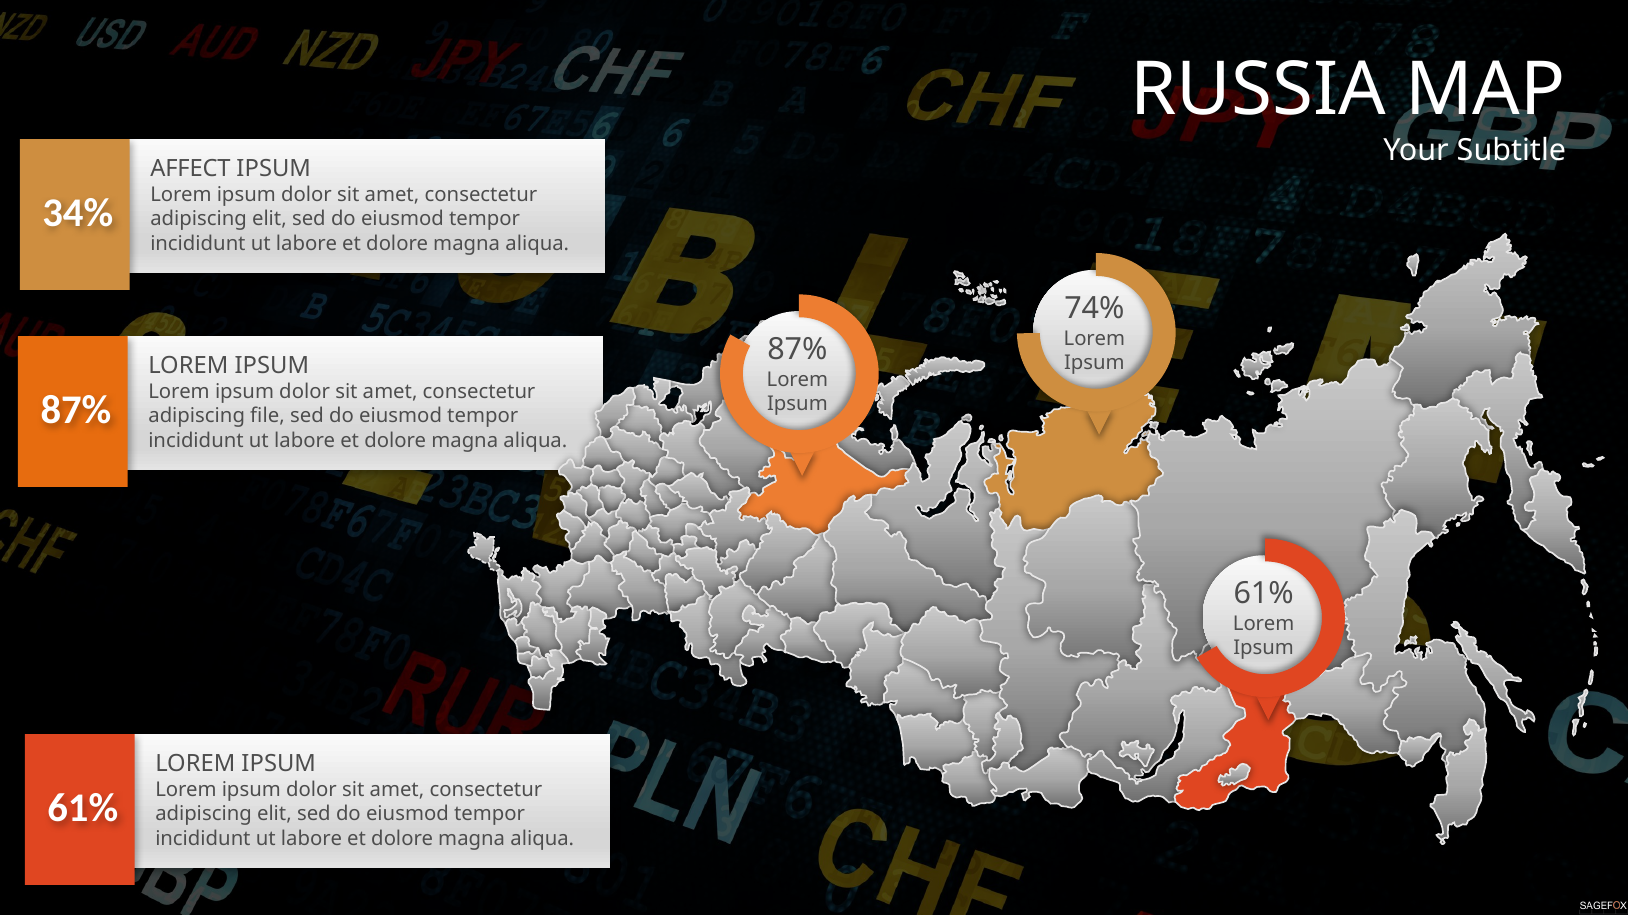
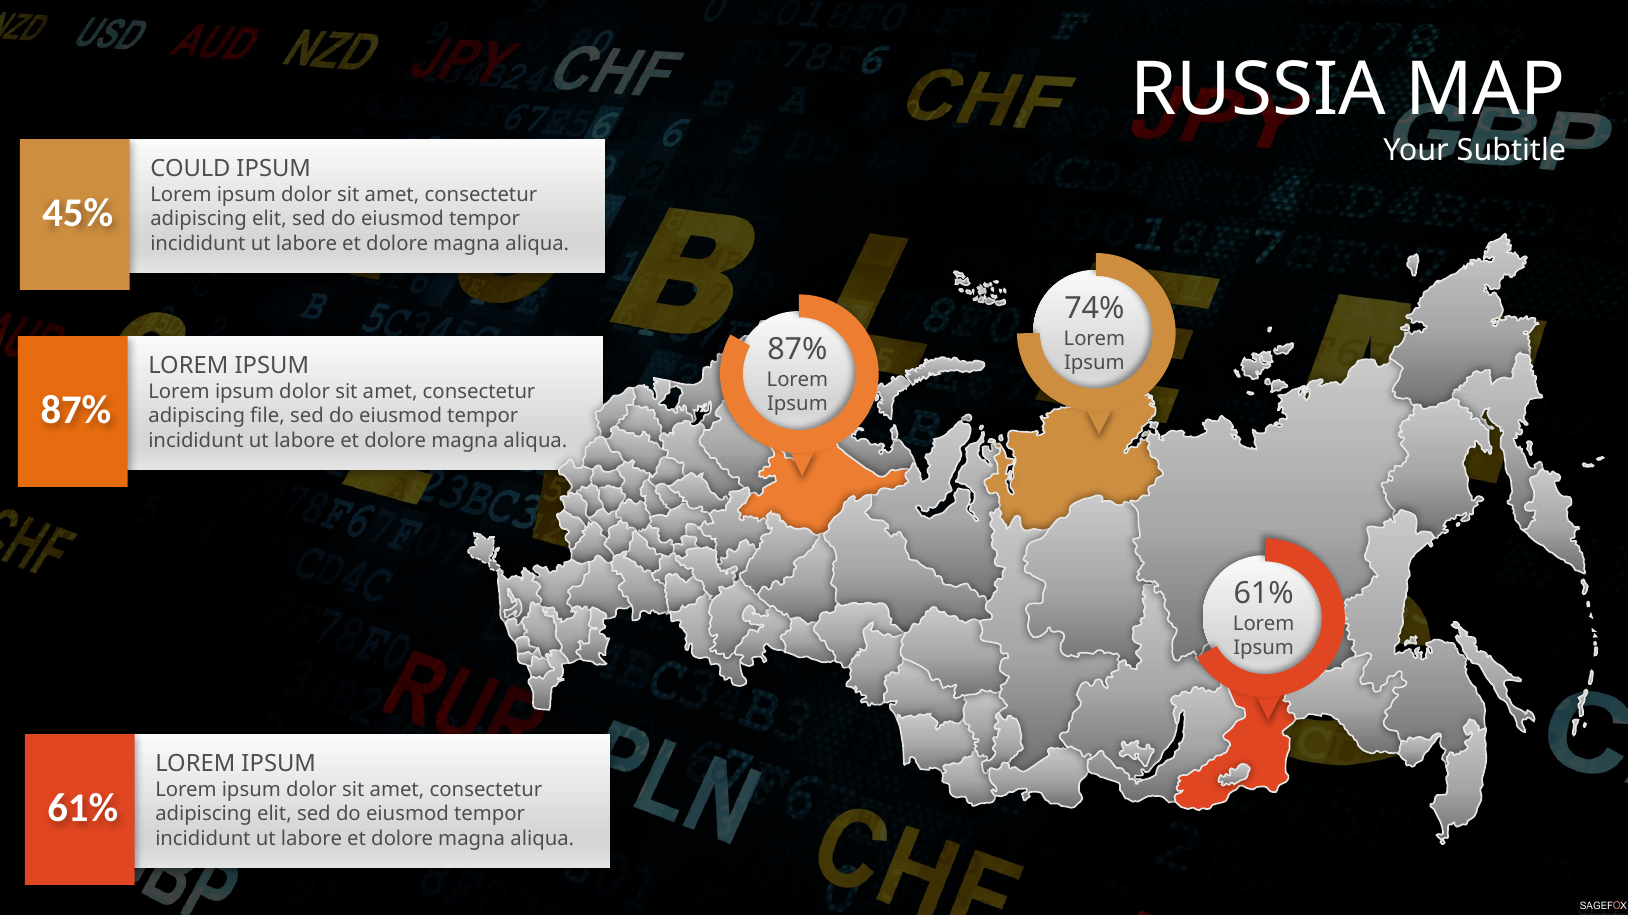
AFFECT: AFFECT -> COULD (190, 169)
34%: 34% -> 45% (78, 213)
